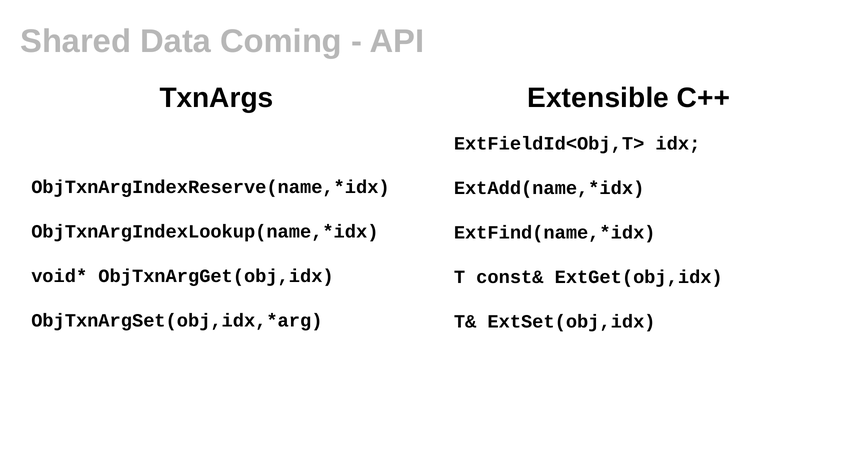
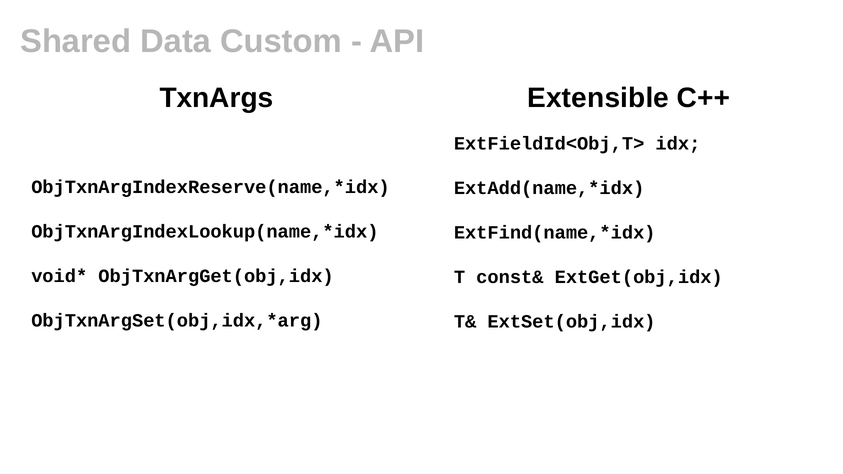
Coming: Coming -> Custom (281, 42)
